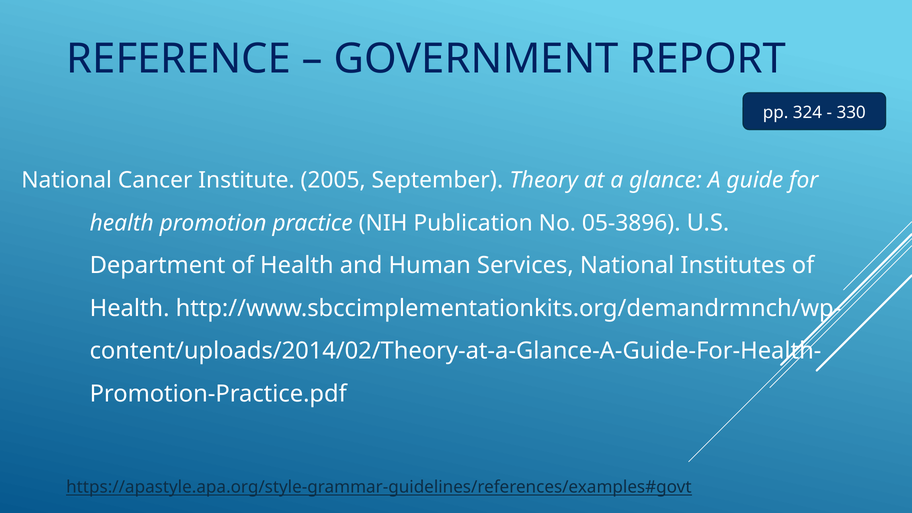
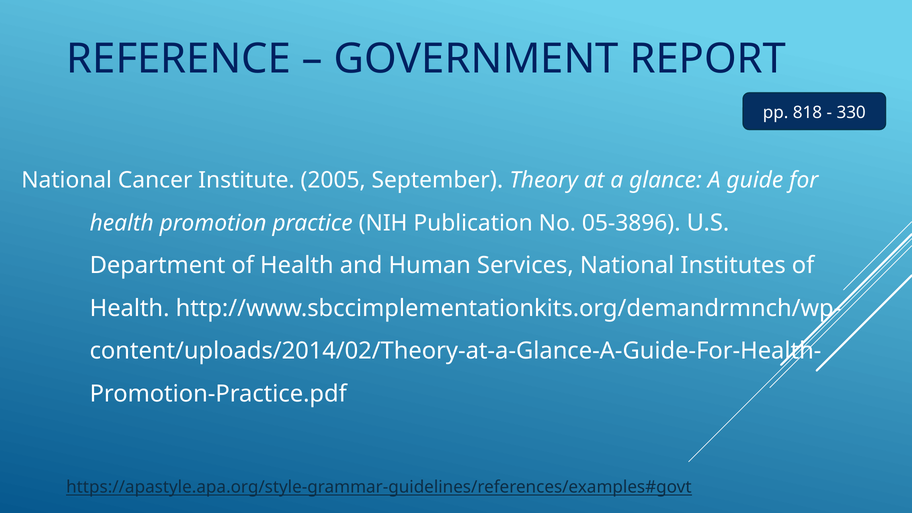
324: 324 -> 818 (807, 112)
